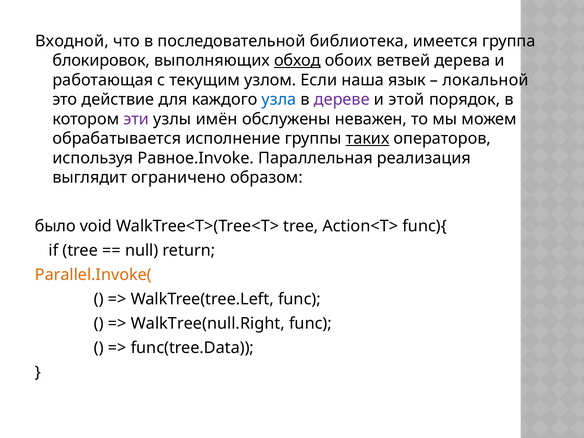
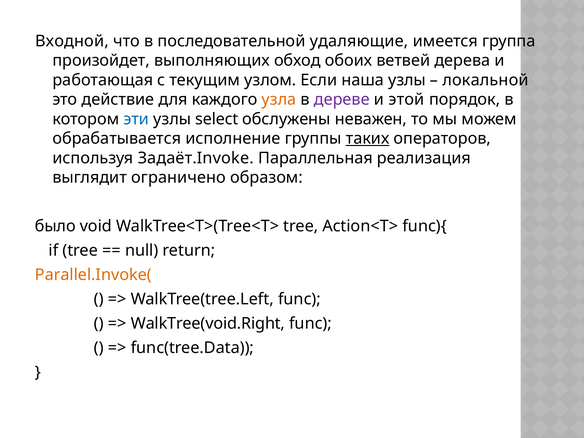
библиотека: библиотека -> удаляющие (359, 41)
блокировок: блокировок -> произойдет (101, 61)
обход underline: present -> none (297, 61)
наша язык: язык -> узлы (407, 80)
узла colour: blue -> orange (279, 100)
эти colour: purple -> blue (136, 119)
имён: имён -> select (217, 119)
Равное.Invoke: Равное.Invoke -> Задаёт.Invoke (196, 158)
WalkTree(null.Right: WalkTree(null.Right -> WalkTree(void.Right (208, 324)
